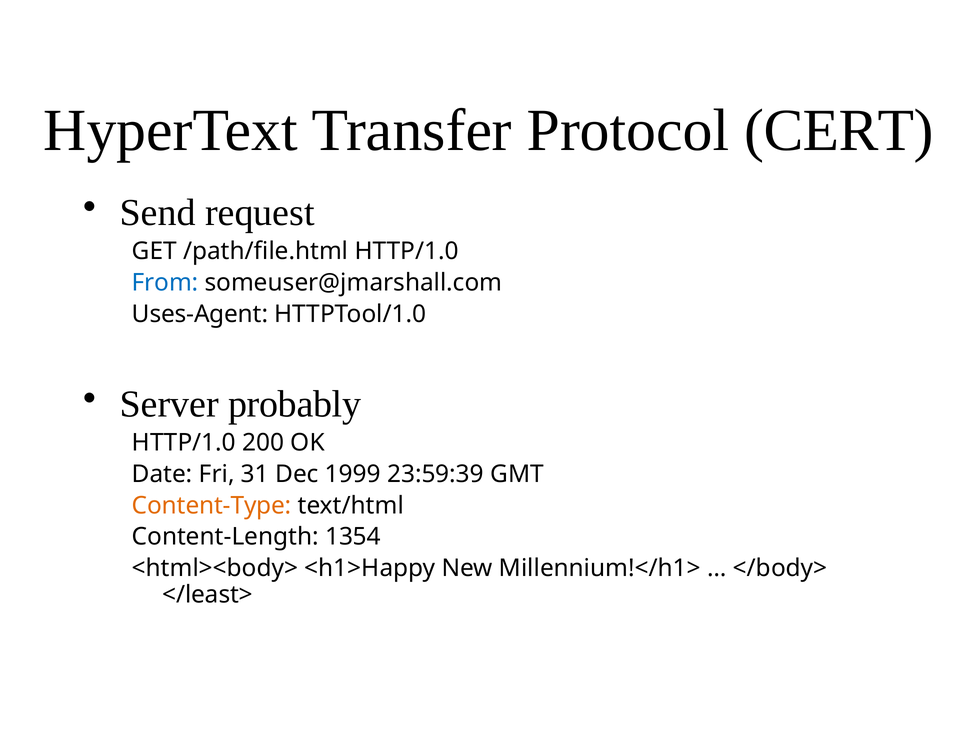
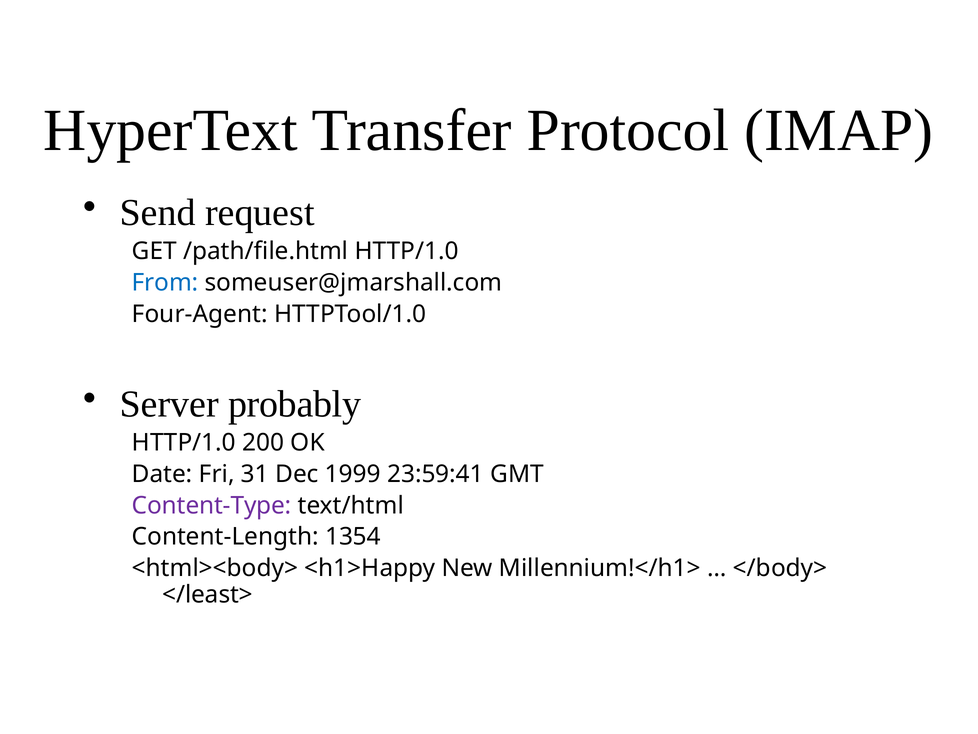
CERT: CERT -> IMAP (839, 130)
Uses-Agent: Uses-Agent -> Four-Agent (200, 314)
23:59:39: 23:59:39 -> 23:59:41 (436, 474)
Content-Type colour: orange -> purple (212, 505)
